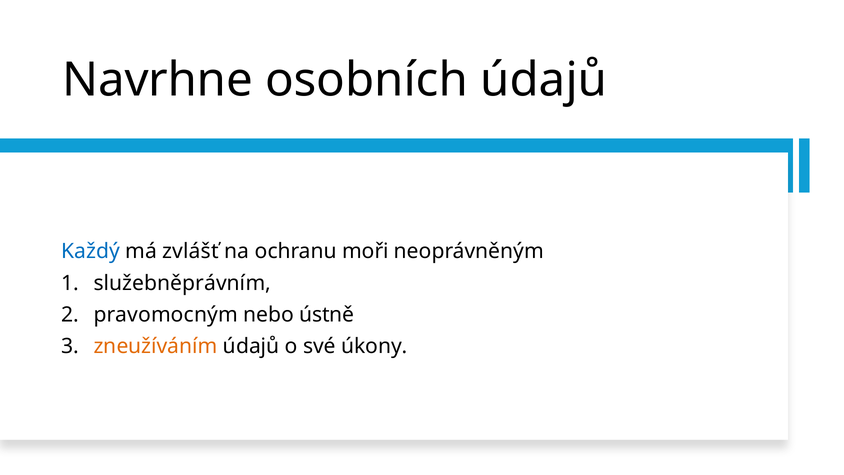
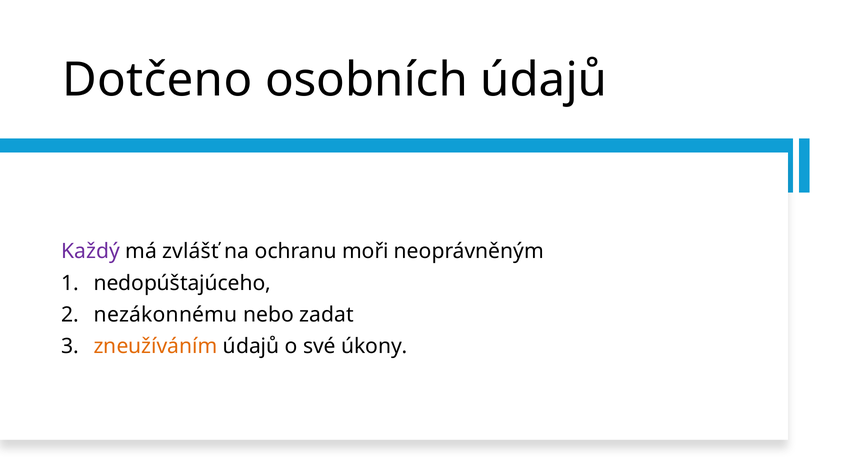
Navrhne: Navrhne -> Dotčeno (157, 80)
Každý colour: blue -> purple (91, 251)
služebněprávním: služebněprávním -> nedopúštajúceho (182, 283)
pravomocným: pravomocným -> nezákonnému (166, 315)
ústně: ústně -> zadat (327, 315)
